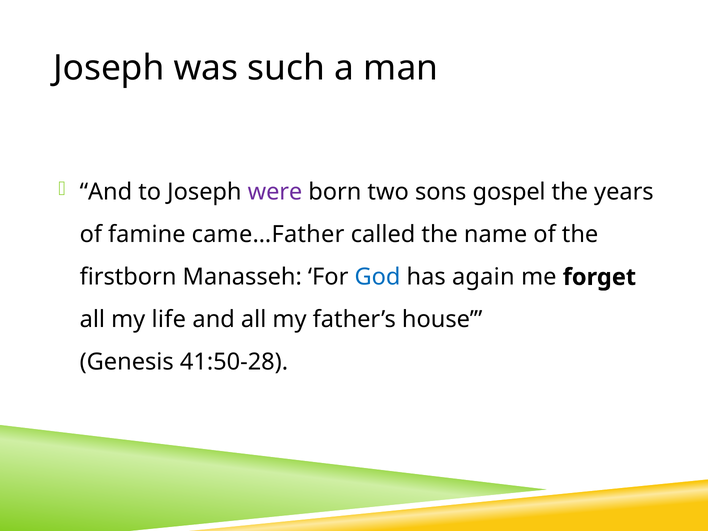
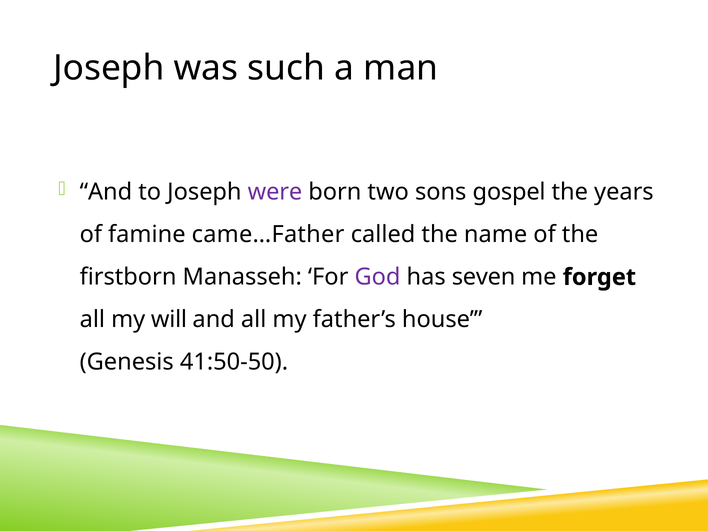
God colour: blue -> purple (378, 277)
again: again -> seven (484, 277)
life: life -> will (169, 320)
41:50-28: 41:50-28 -> 41:50-50 (234, 362)
